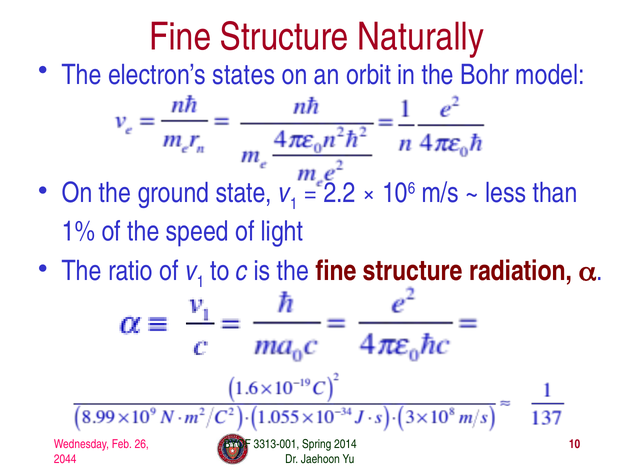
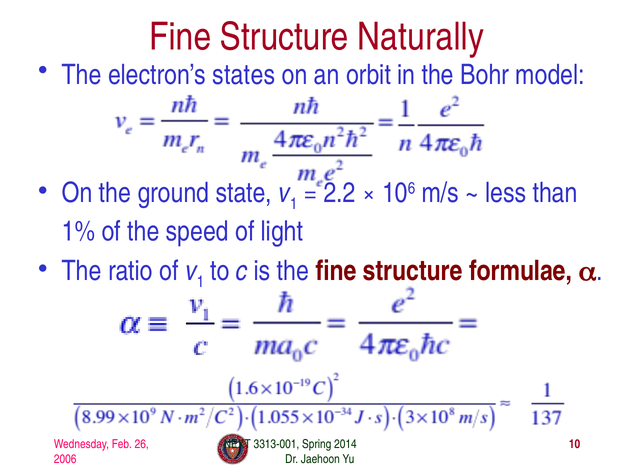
radiation: radiation -> formulae (521, 271)
BYOF: BYOF -> NEXT (237, 445)
2044: 2044 -> 2006 (65, 459)
